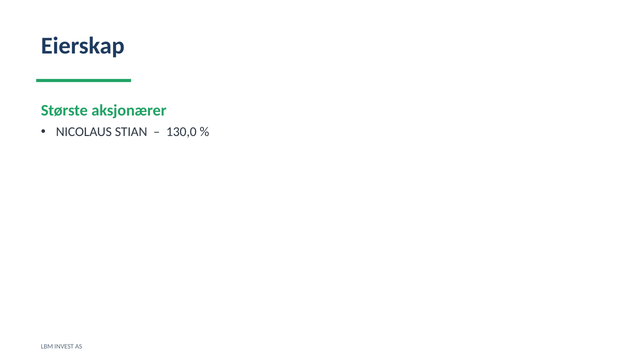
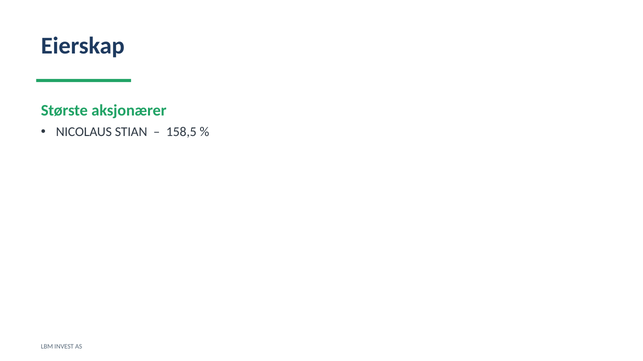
130,0: 130,0 -> 158,5 (181, 132)
